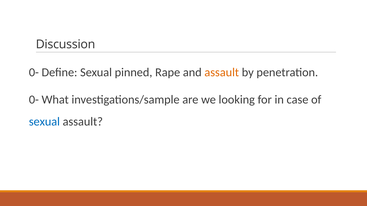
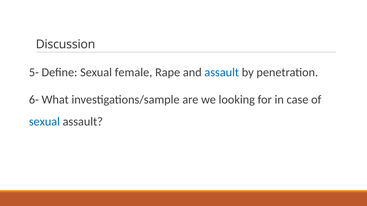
0-: 0- -> 5- (34, 72)
pinned: pinned -> female (134, 72)
assault colour: orange -> blue (222, 72)
0-: 0- -> 6- (34, 100)
